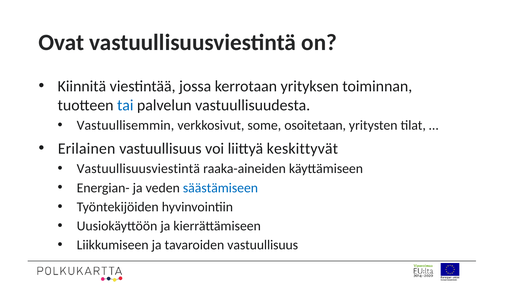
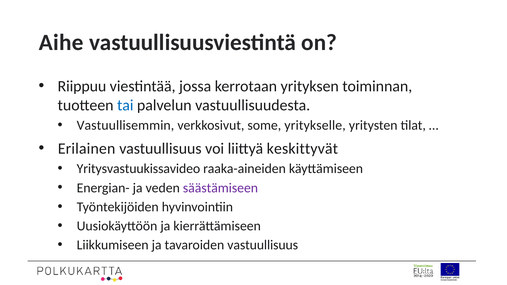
Ovat: Ovat -> Aihe (61, 43)
Kiinnitä: Kiinnitä -> Riippuu (82, 86)
osoitetaan: osoitetaan -> yritykselle (315, 125)
Vastuullisuusviestintä: Vastuullisuusviestintä -> Yritysvastuukissavideo (138, 169)
säästämiseen colour: blue -> purple (220, 188)
